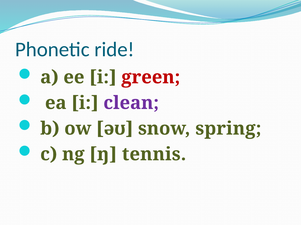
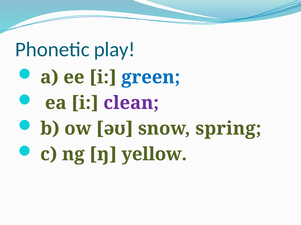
ride: ride -> play (115, 50)
green colour: red -> blue (151, 78)
tennis: tennis -> yellow (154, 155)
